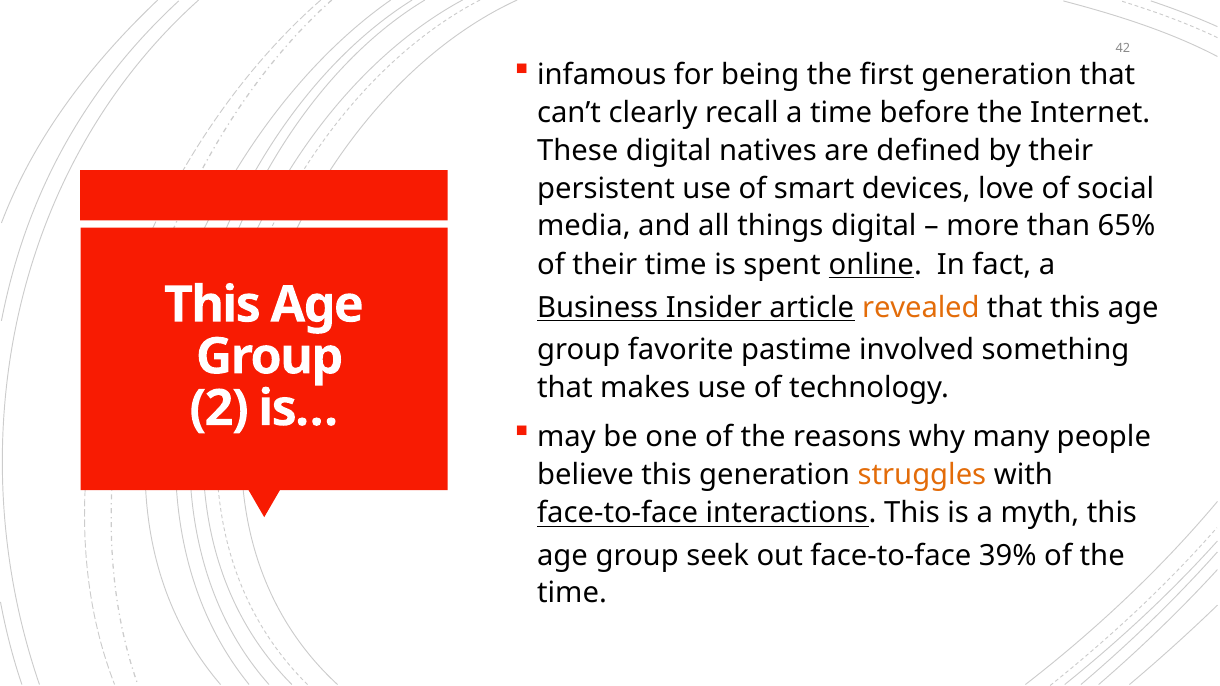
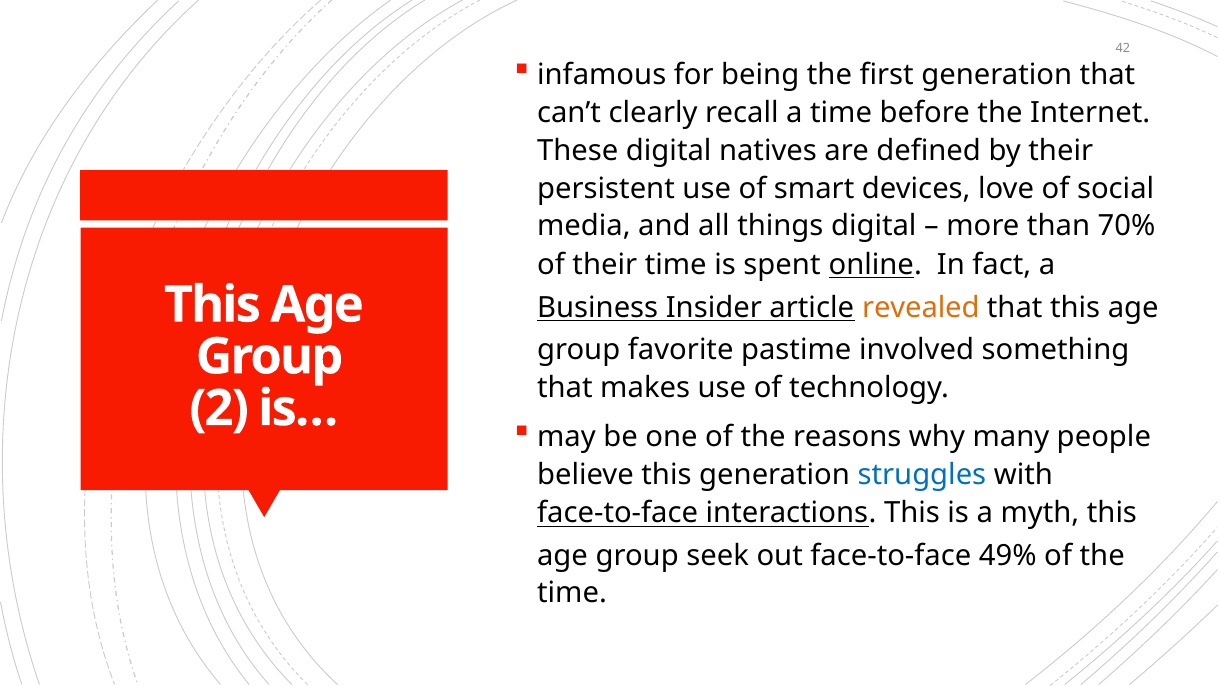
65%: 65% -> 70% (1126, 226)
struggles colour: orange -> blue (922, 475)
39%: 39% -> 49% (1008, 556)
